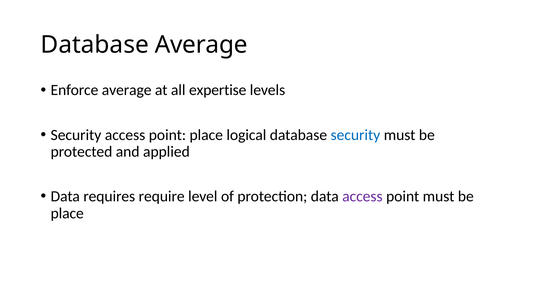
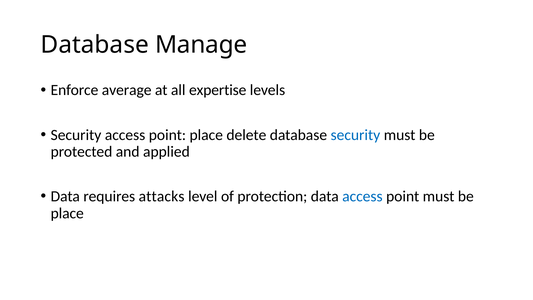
Database Average: Average -> Manage (201, 45)
logical: logical -> delete (246, 135)
require: require -> attacks (162, 196)
access colour: purple -> blue (362, 196)
